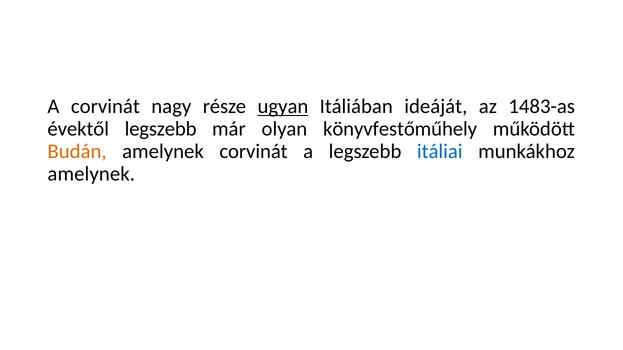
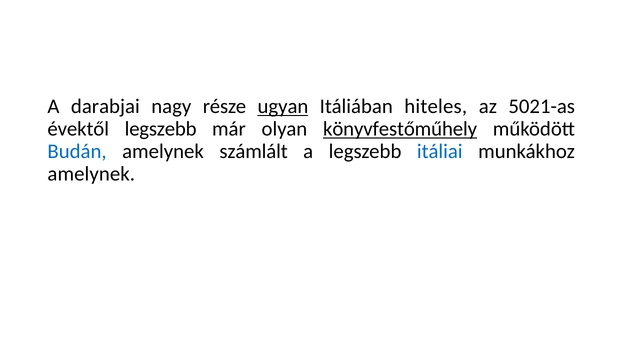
A corvinát: corvinát -> darabjai (105, 107)
ideáját: ideáját -> hiteles (436, 107)
1483-as: 1483-as -> 5021-as (542, 107)
könyvfestőműhely underline: none -> present (400, 129)
Budán colour: orange -> blue (77, 152)
amelynek corvinát: corvinát -> számlált (254, 152)
